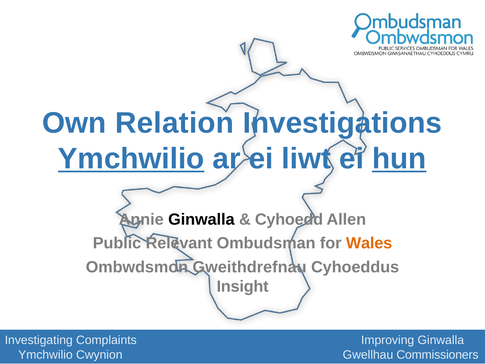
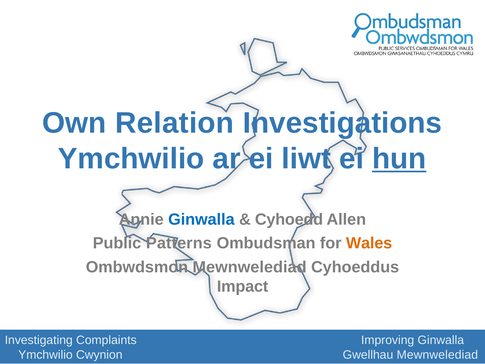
Ymchwilio underline: present -> none (131, 159)
Ginwalla colour: black -> blue (201, 219)
Relevant: Relevant -> Patterns (179, 243)
Ombwdsmon Gweithdrefnau: Gweithdrefnau -> Mewnwelediad (250, 267)
Insight: Insight -> Impact (243, 286)
Commissioners: Commissioners -> Mewnwelediad (437, 355)
